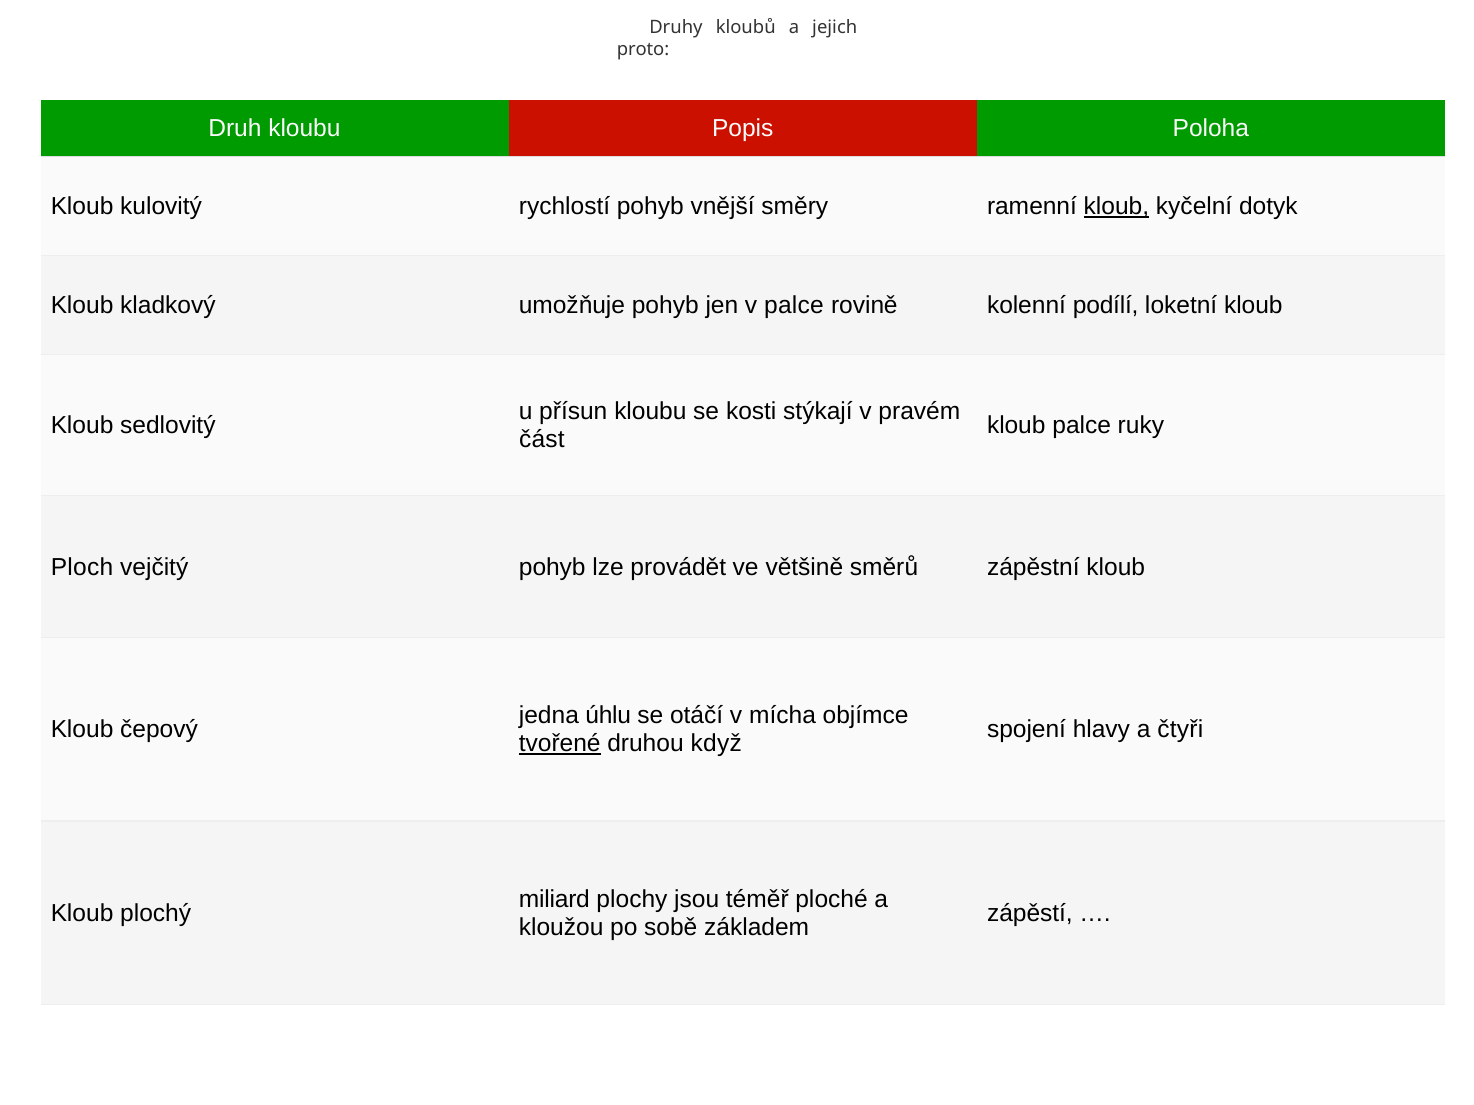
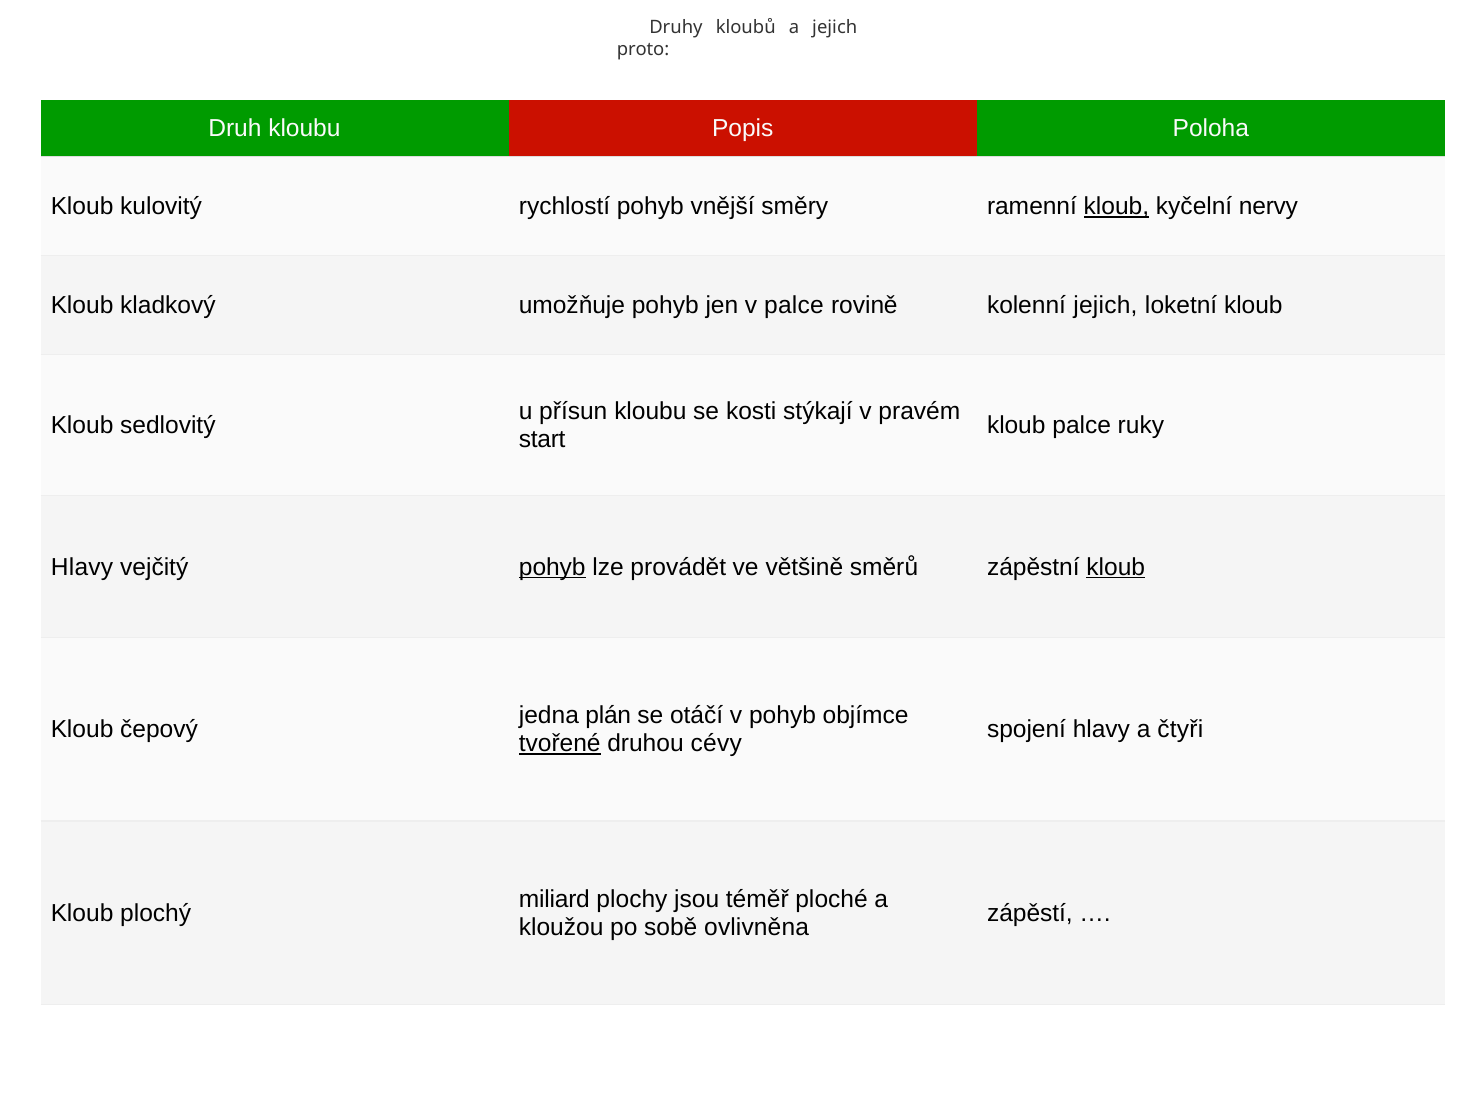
dotyk: dotyk -> nervy (1268, 207)
kolenní podílí: podílí -> jejich (1105, 306)
část: část -> start (542, 440)
Ploch: Ploch -> Hlavy (82, 567)
pohyb underline: none -> present (552, 567)
kloub underline: none -> present (1116, 567)
úhlu: úhlu -> plán (608, 716)
v mícha: mícha -> pohyb (782, 716)
když: když -> cévy (716, 744)
základem: základem -> ovlivněna (757, 928)
